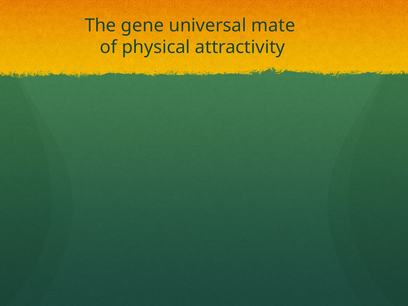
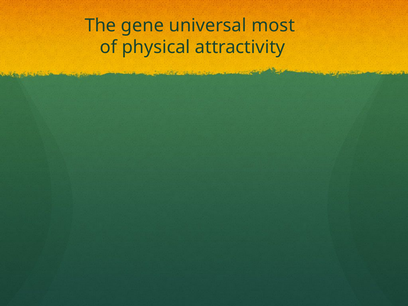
mate: mate -> most (273, 26)
